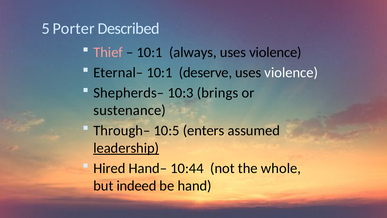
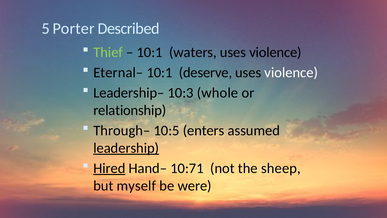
Thief colour: pink -> light green (108, 52)
always: always -> waters (193, 52)
Shepherds–: Shepherds– -> Leadership– (129, 93)
brings: brings -> whole (218, 93)
sustenance: sustenance -> relationship (130, 110)
Hired underline: none -> present (109, 168)
10:44: 10:44 -> 10:71 (187, 168)
whole: whole -> sheep (281, 168)
indeed: indeed -> myself (136, 185)
hand: hand -> were (195, 185)
